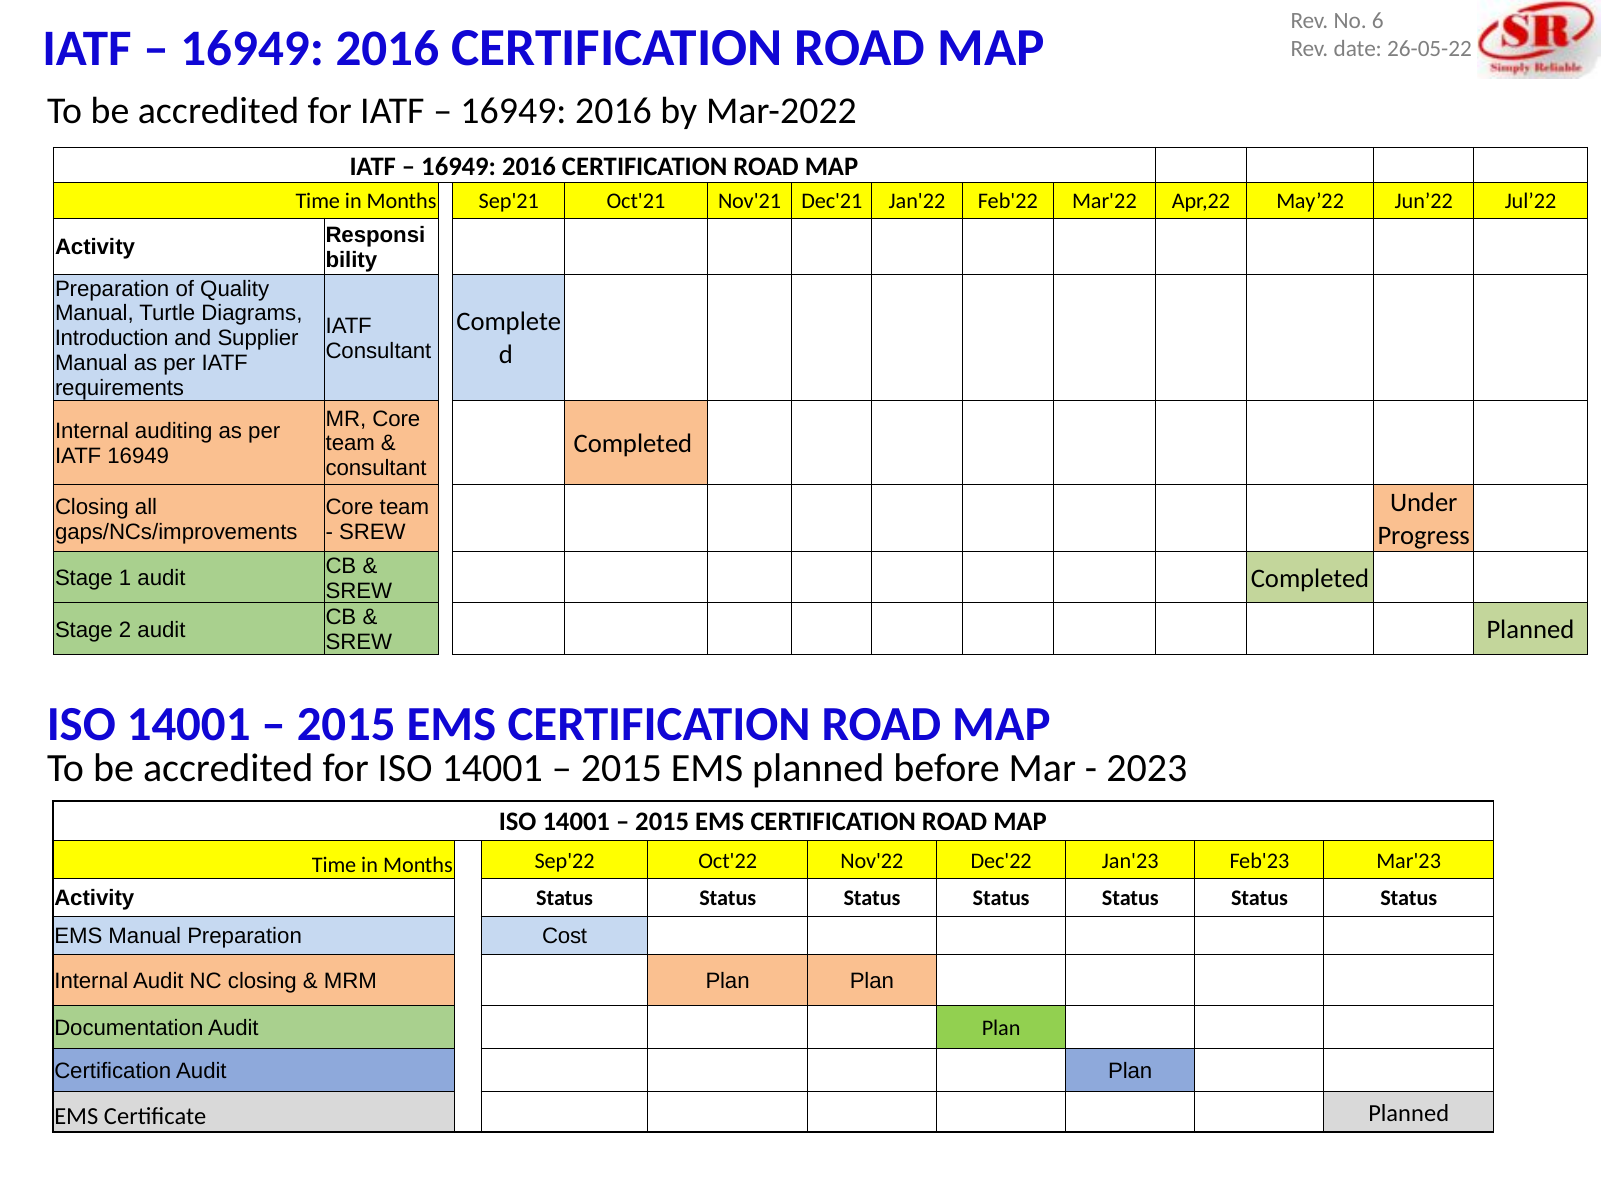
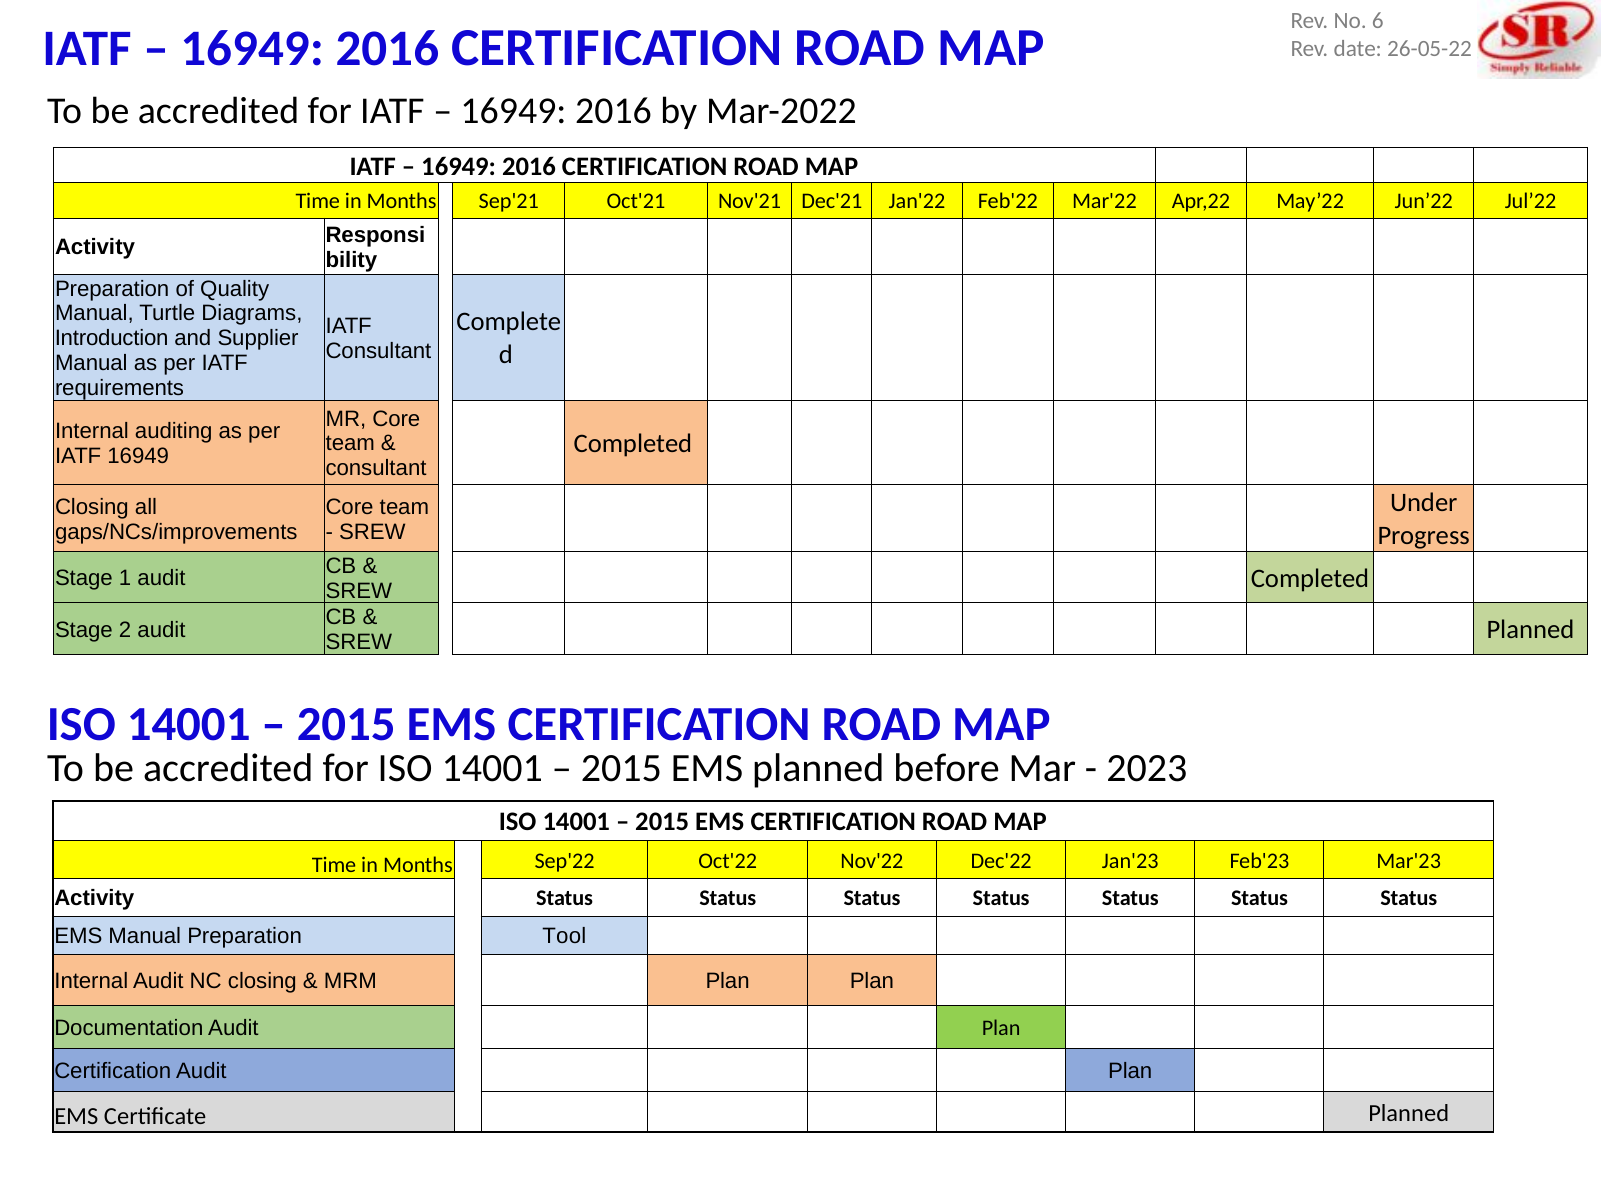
Cost: Cost -> Tool (564, 936)
